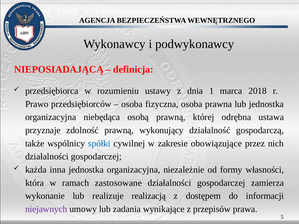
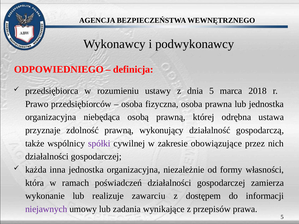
NIEPOSIADAJĄCĄ: NIEPOSIADAJĄCĄ -> ODPOWIEDNIEGO (59, 69)
dnia 1: 1 -> 5 (211, 91)
spółki colour: blue -> purple (99, 144)
zastosowane: zastosowane -> poświadczeń (118, 183)
realizacją: realizacją -> zawarciu (149, 196)
